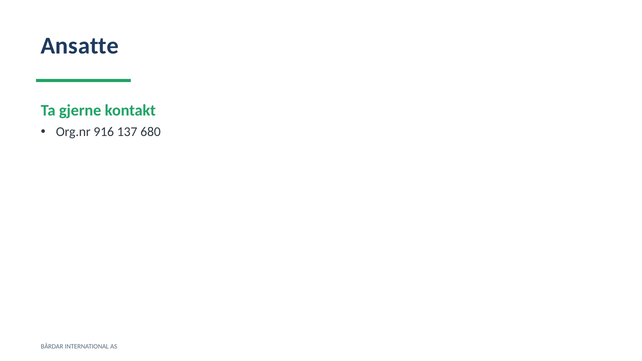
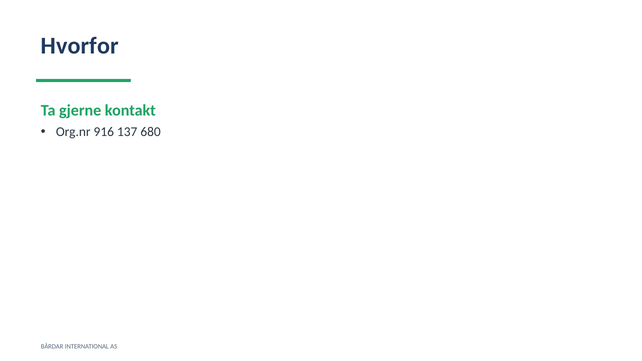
Ansatte: Ansatte -> Hvorfor (80, 46)
